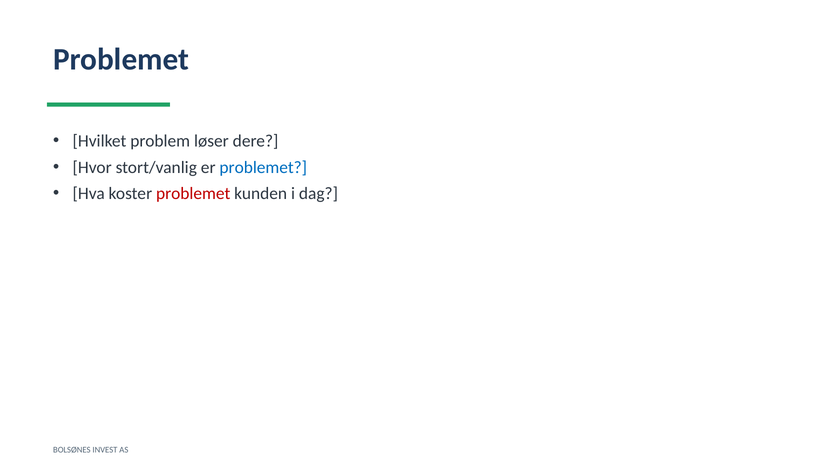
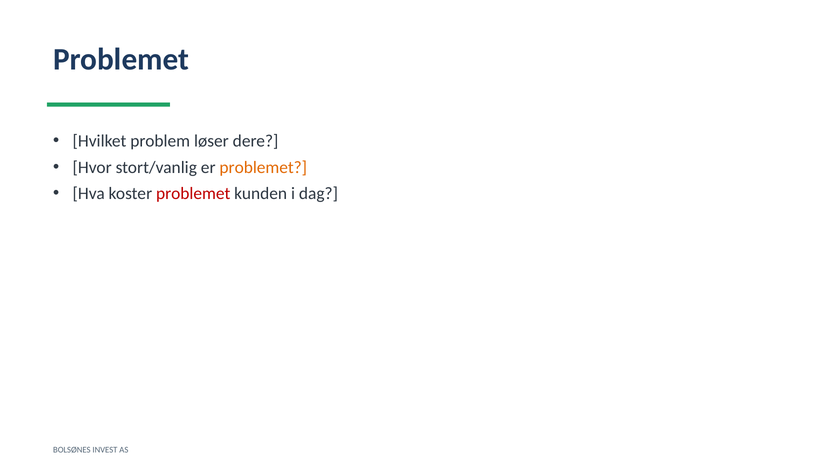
problemet colour: blue -> orange (263, 167)
